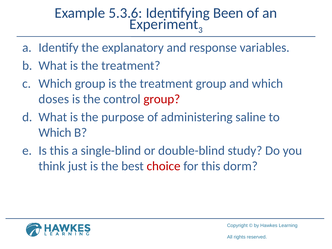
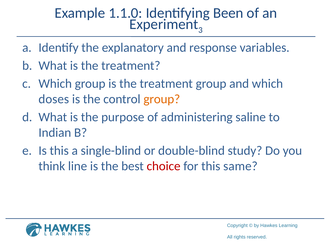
5.3.6: 5.3.6 -> 1.1.0 (125, 13)
group colour: red -> orange (162, 99)
Which: Which -> Indian (55, 133)
just: just -> line (78, 166)
dorm: dorm -> same (240, 166)
